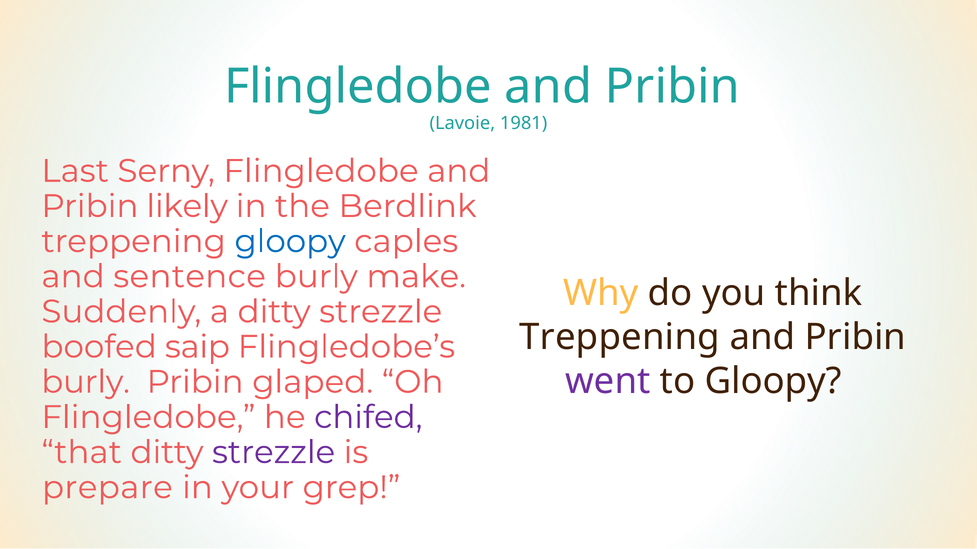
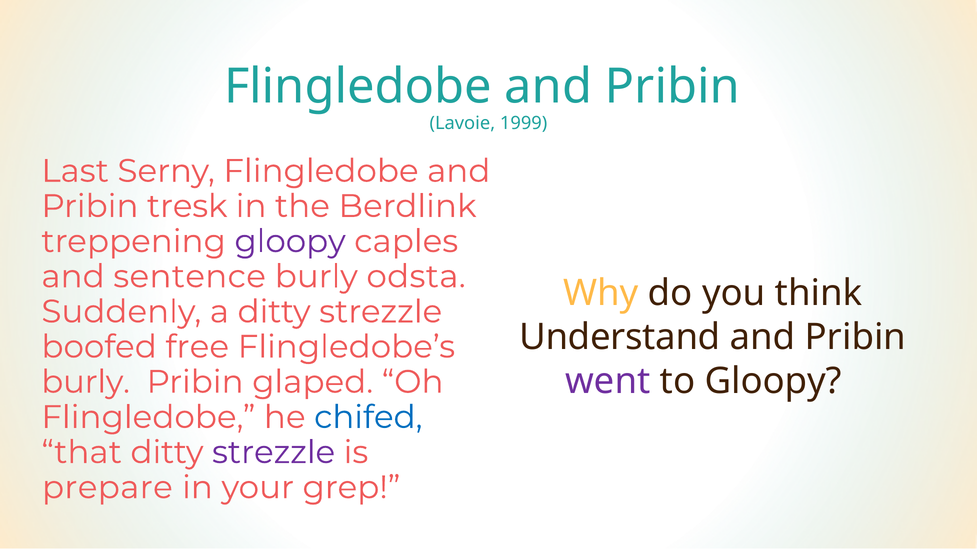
1981: 1981 -> 1999 (524, 123)
likely: likely -> tresk (187, 206)
gloopy colour: blue -> purple (290, 242)
make: make -> odsta (416, 277)
Treppening: Treppening -> Understand (620, 337)
saip: saip -> free (197, 347)
chifed colour: purple -> blue (368, 418)
